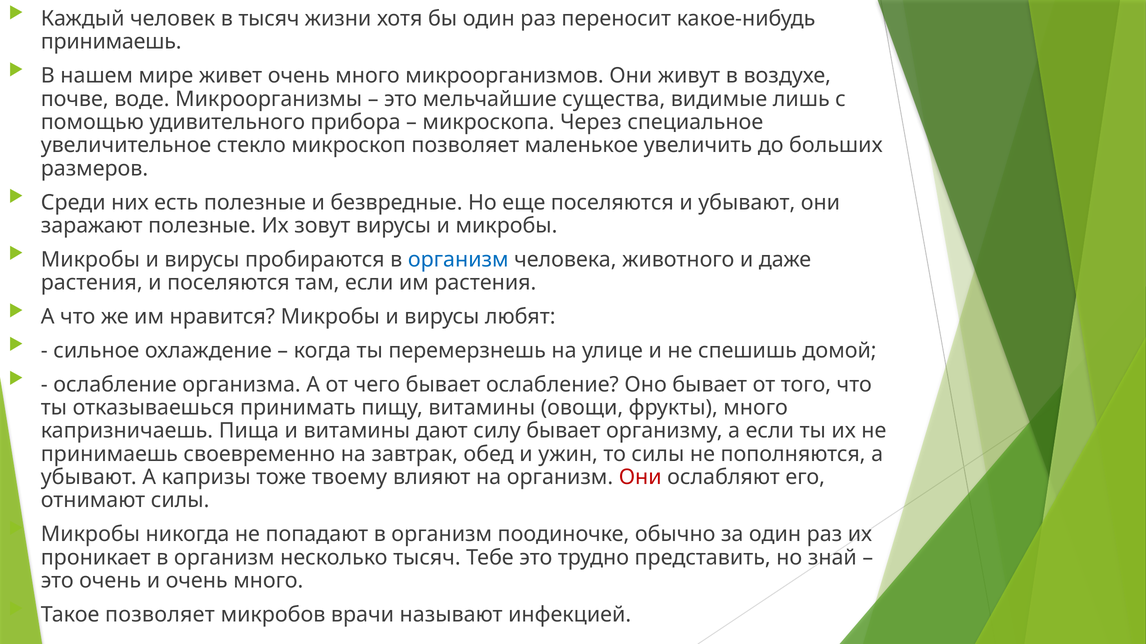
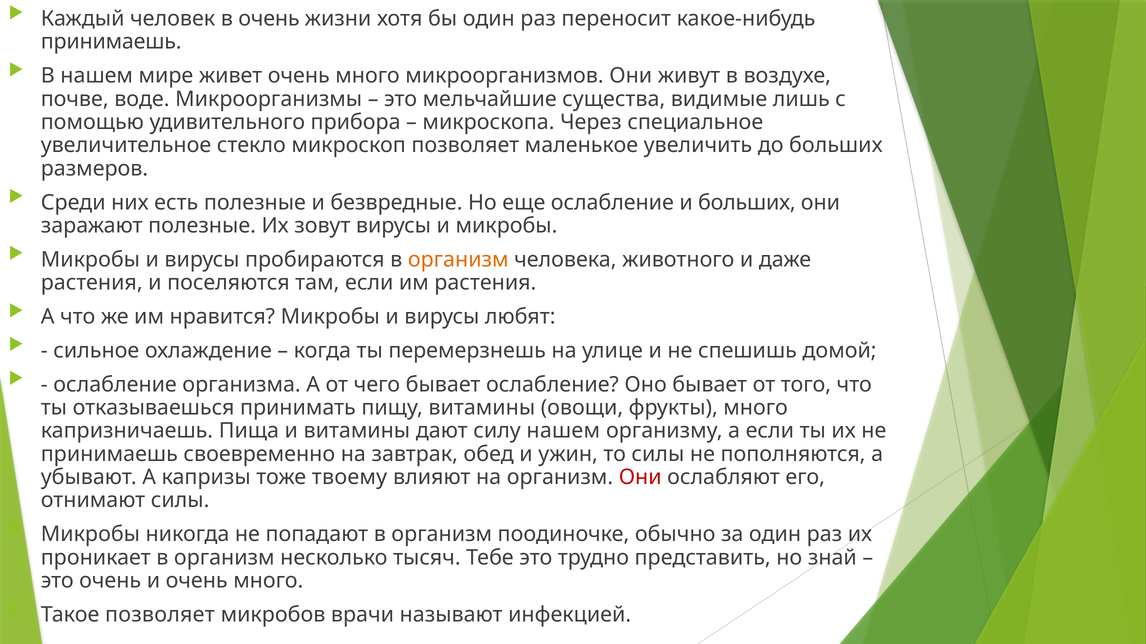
в тысяч: тысяч -> очень (269, 19)
еще поселяются: поселяются -> ослабление (612, 203)
и убывают: убывают -> больших (747, 203)
организм colour: blue -> orange (458, 260)
силу бывает: бывает -> нашем (563, 431)
